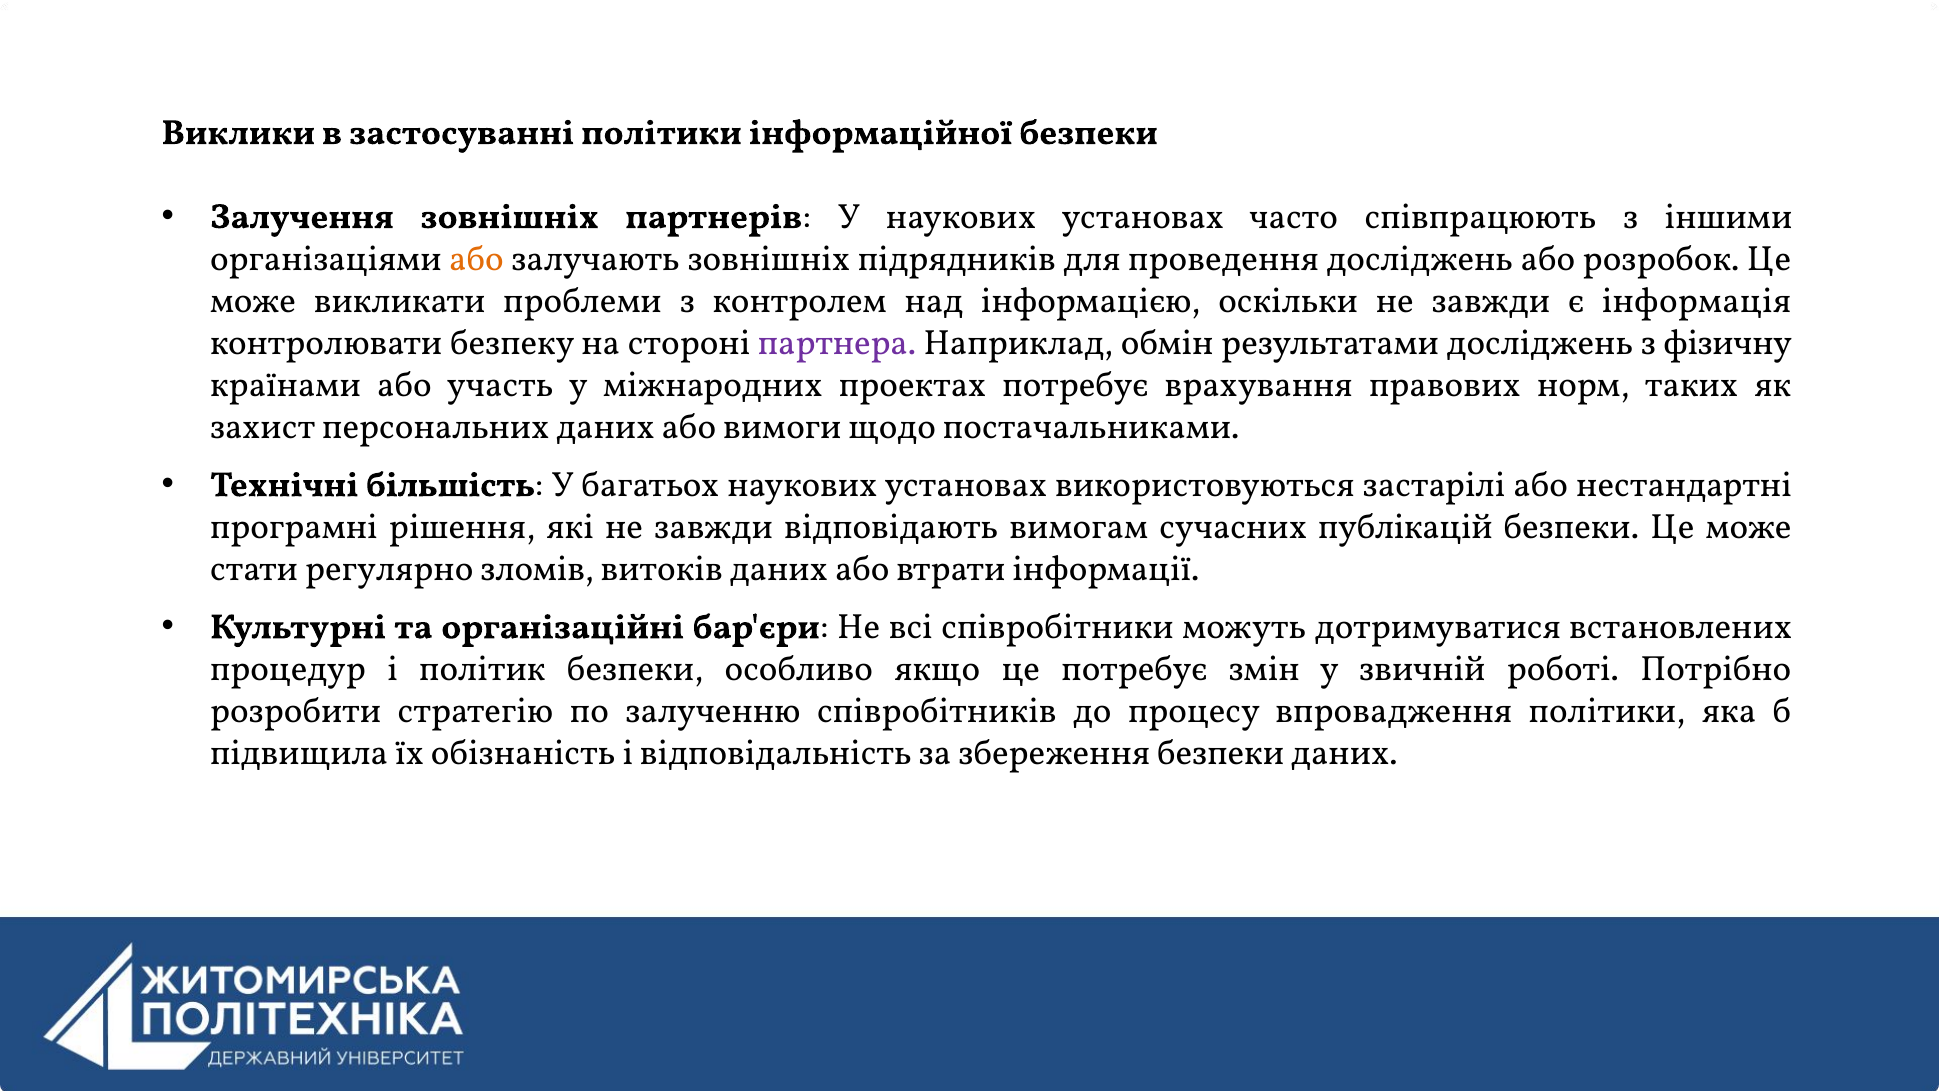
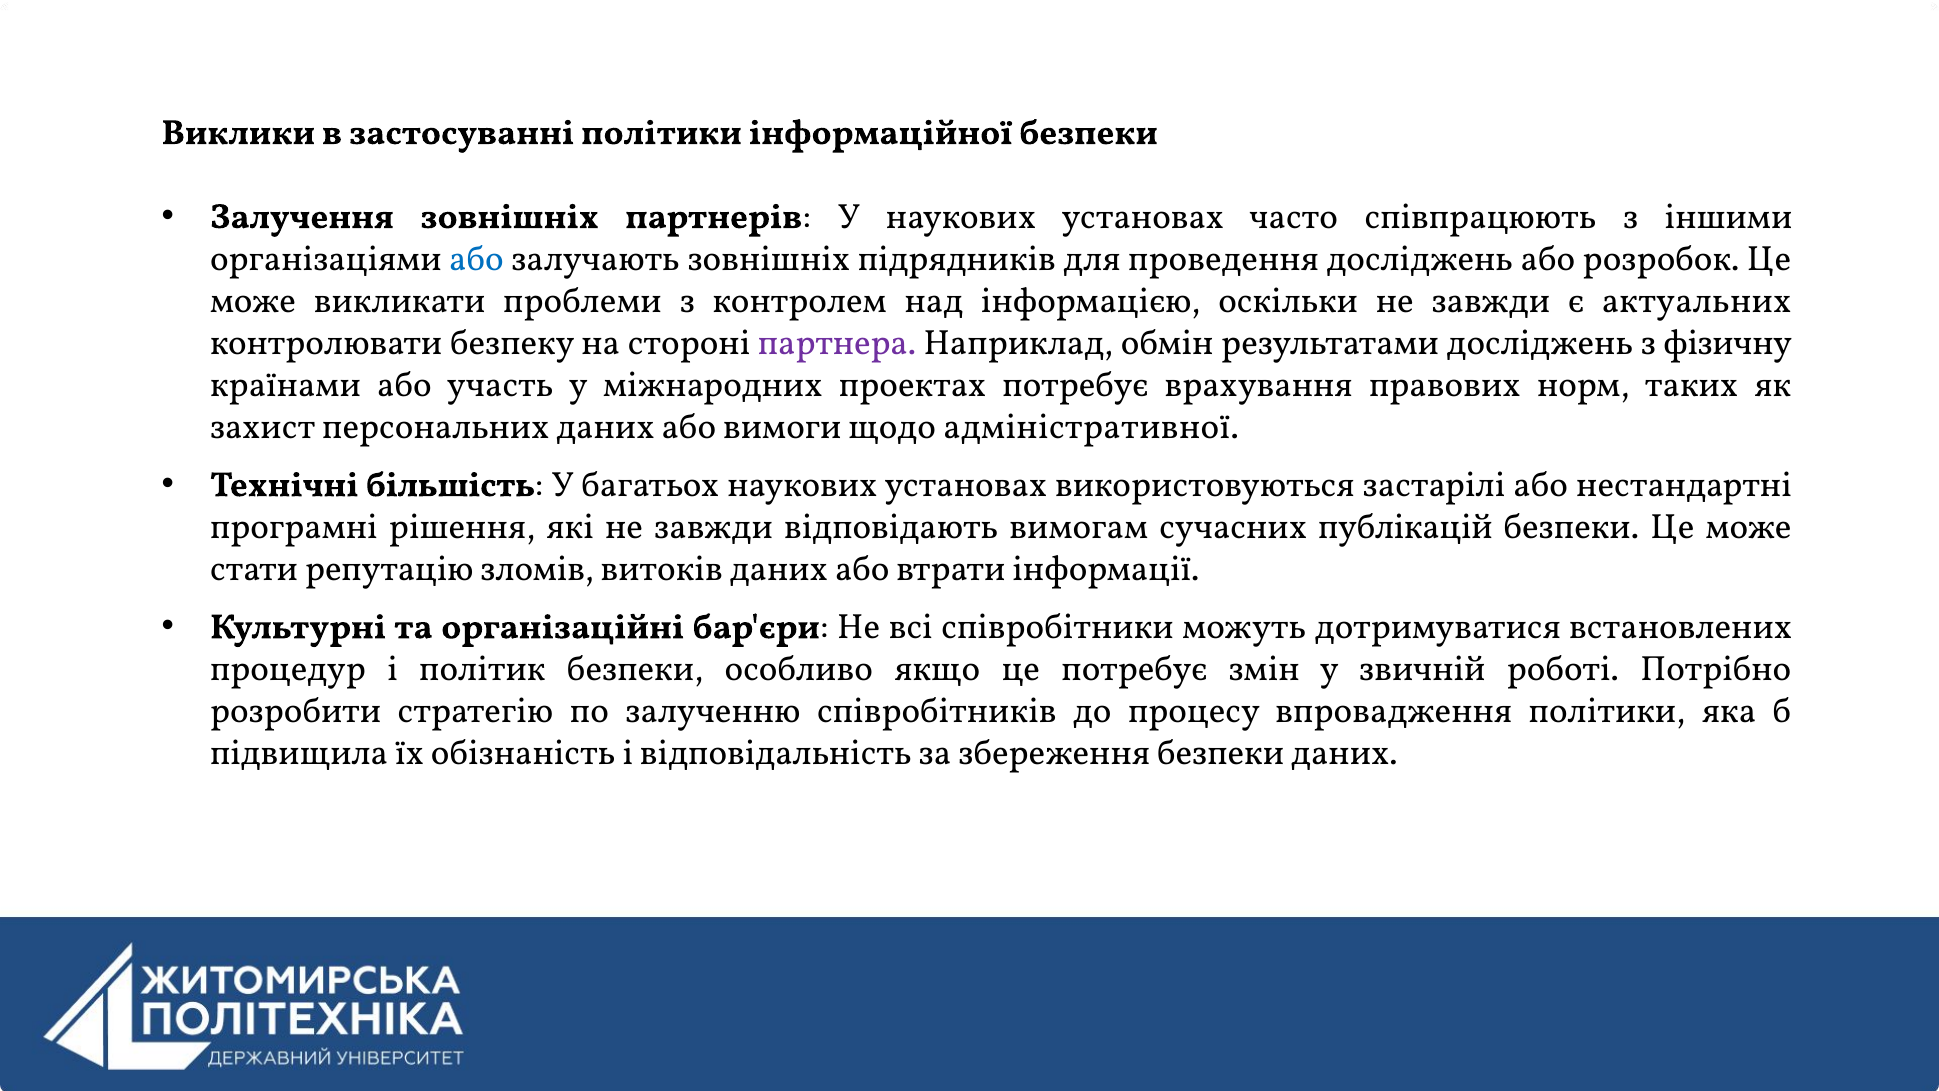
або colour: orange -> blue (477, 258)
інформація: інформація -> актуальних (1697, 300)
постачальниками: постачальниками -> адміністративної (1091, 426)
регулярно: регулярно -> репутацію (389, 569)
